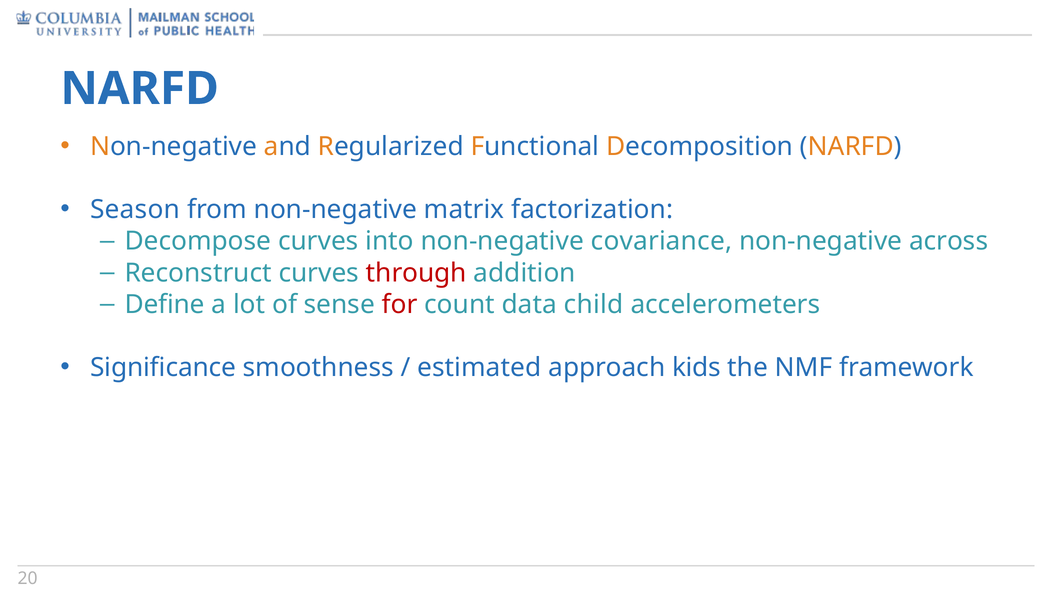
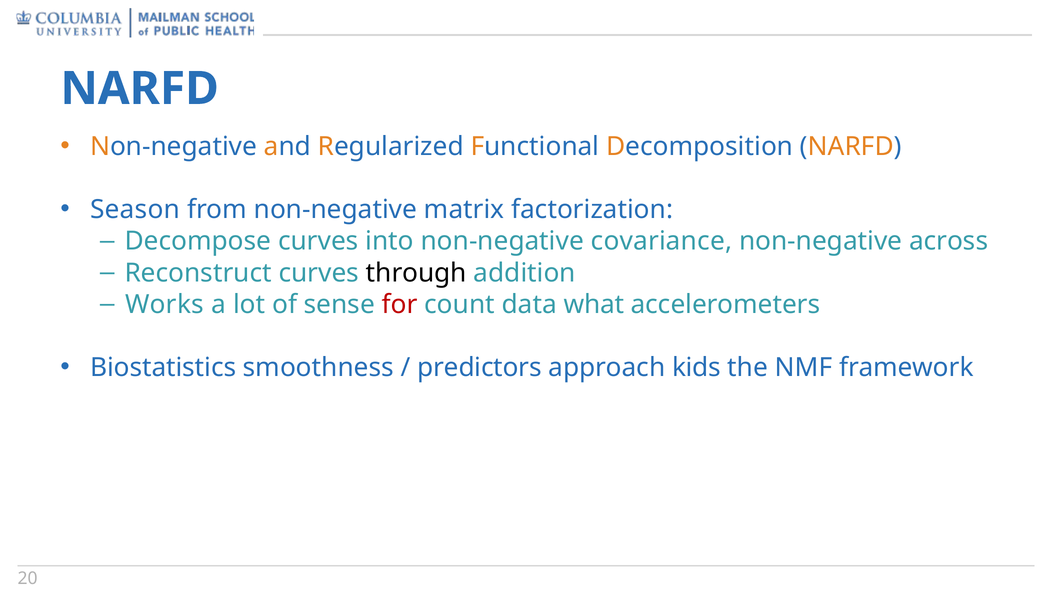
through colour: red -> black (416, 273)
Define: Define -> Works (164, 304)
child: child -> what (594, 304)
Significance: Significance -> Biostatistics (163, 367)
estimated: estimated -> predictors (479, 367)
